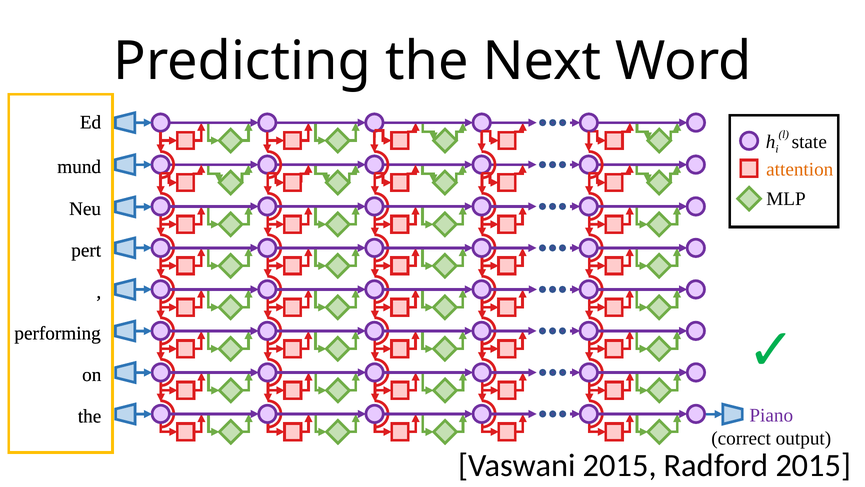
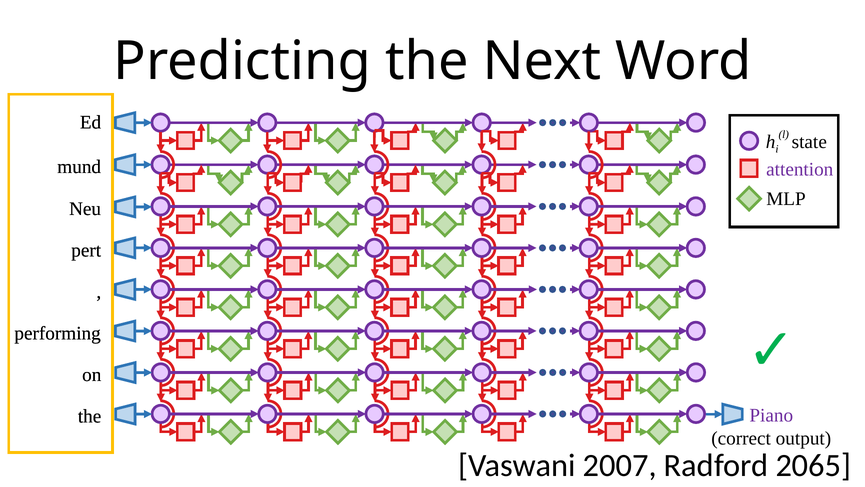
attention colour: orange -> purple (800, 169)
Vaswani 2015: 2015 -> 2007 (620, 465)
Radford 2015: 2015 -> 2065 (813, 465)
